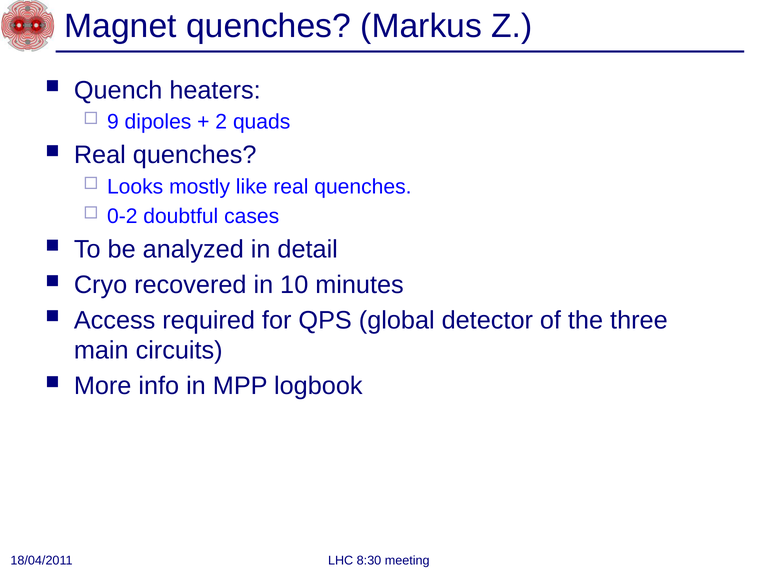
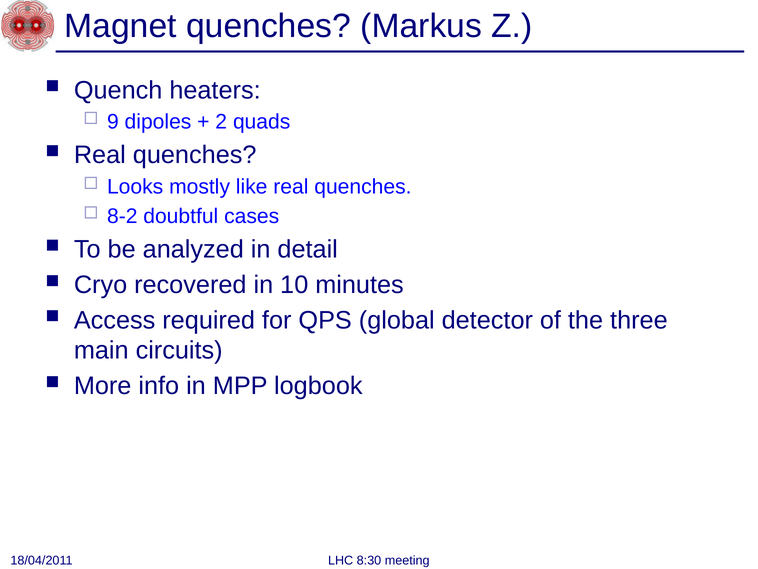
0-2: 0-2 -> 8-2 (122, 216)
